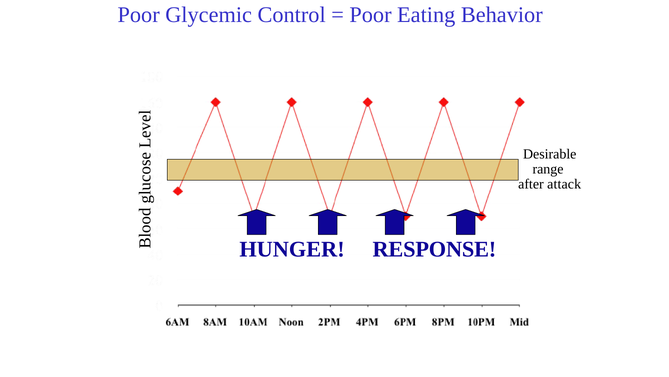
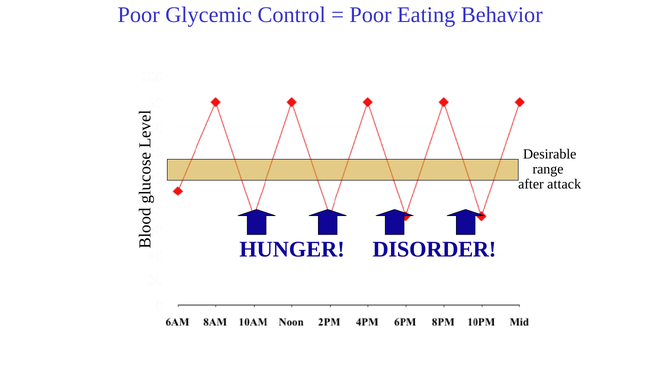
RESPONSE: RESPONSE -> DISORDER (434, 249)
